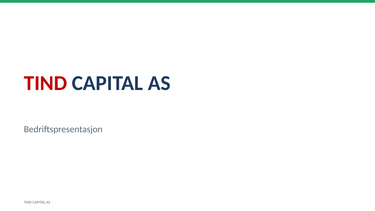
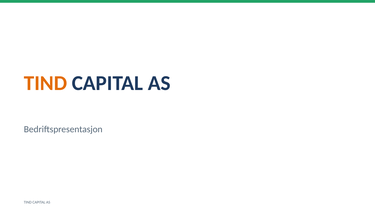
TIND colour: red -> orange (45, 83)
